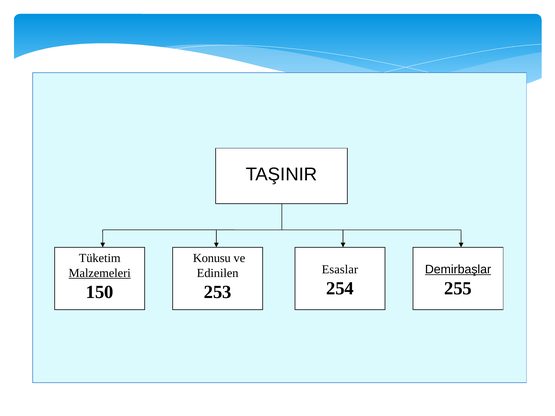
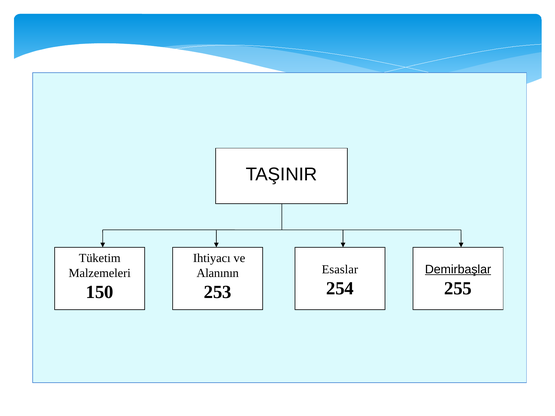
Konusu: Konusu -> Ihtiyacı (212, 258)
Malzemeleri underline: present -> none (100, 273)
Edinilen: Edinilen -> Alanının (218, 273)
